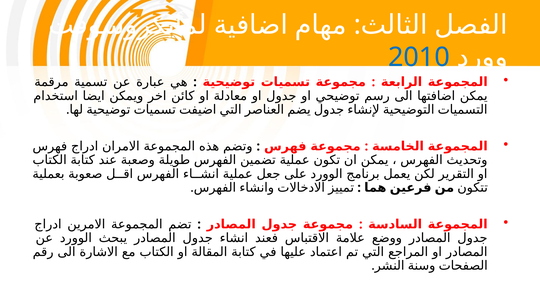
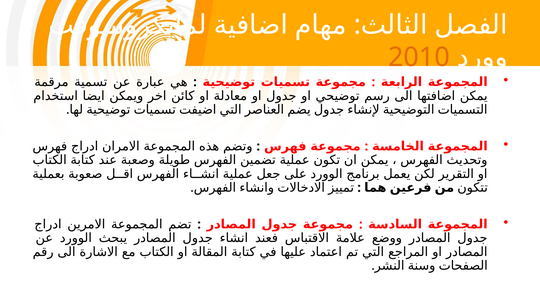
2010 colour: blue -> orange (419, 57)
